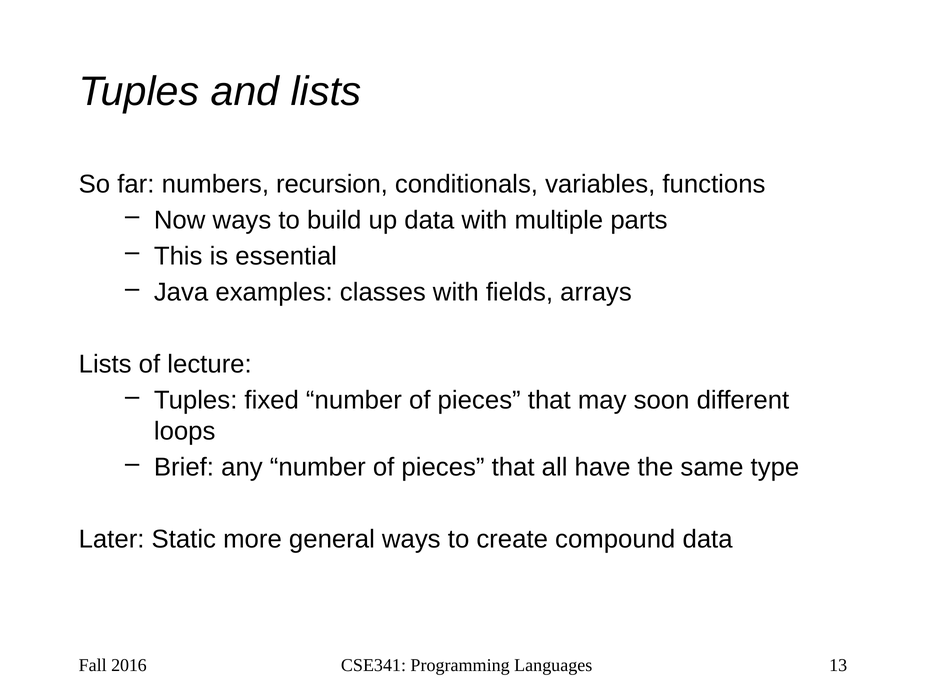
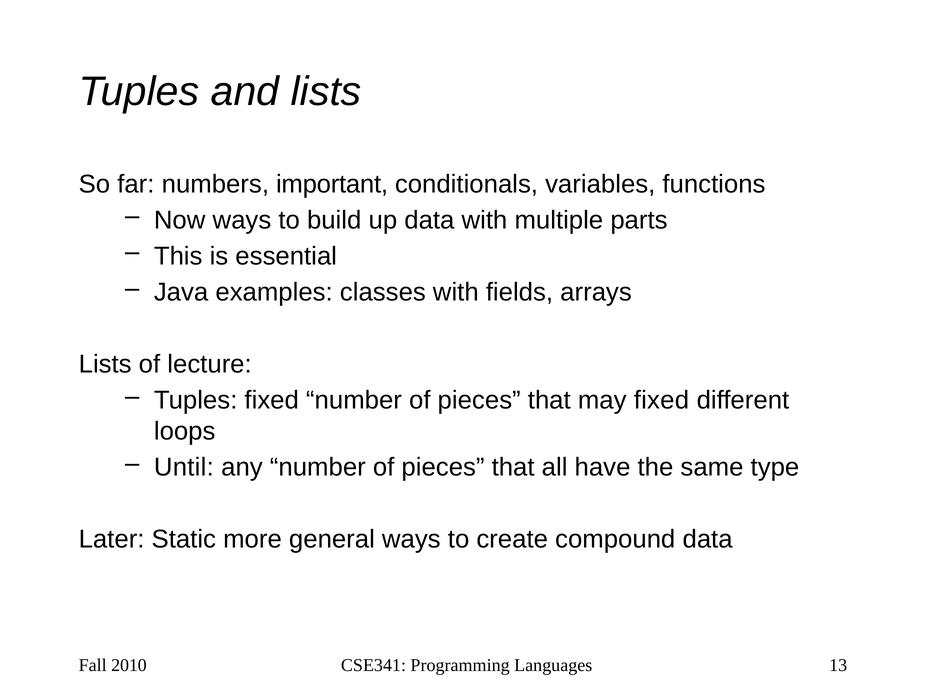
recursion: recursion -> important (332, 184)
may soon: soon -> fixed (661, 400)
Brief: Brief -> Until (184, 467)
2016: 2016 -> 2010 (129, 665)
